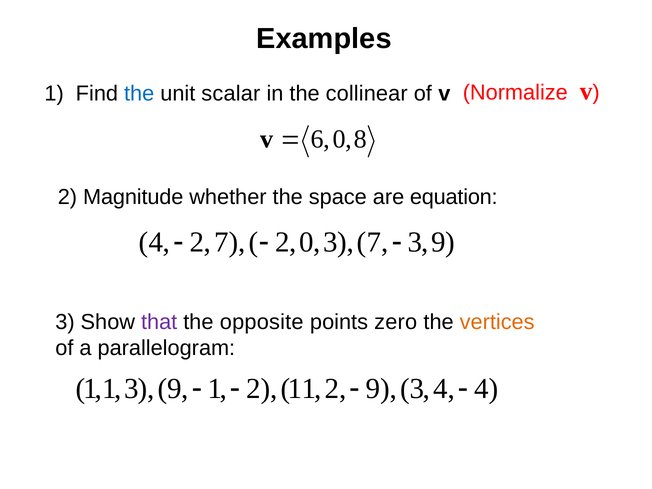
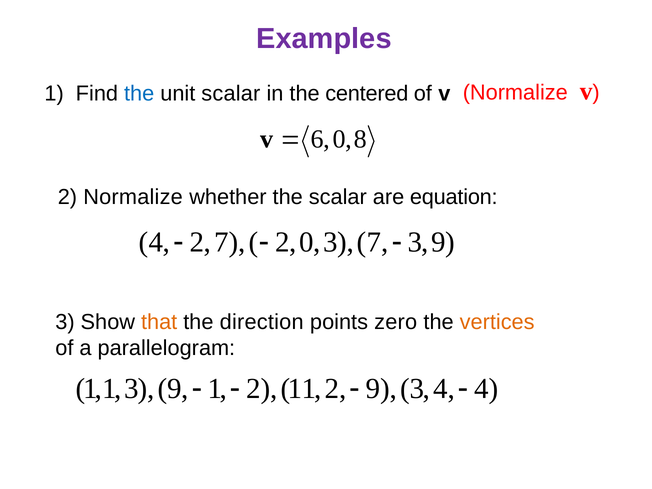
Examples colour: black -> purple (324, 39)
collinear: collinear -> centered (367, 94)
2 Magnitude: Magnitude -> Normalize (133, 197)
the space: space -> scalar (338, 197)
that colour: purple -> orange (159, 322)
opposite: opposite -> direction (262, 322)
